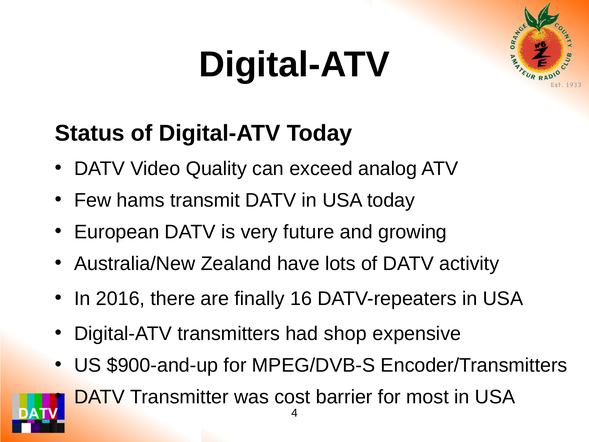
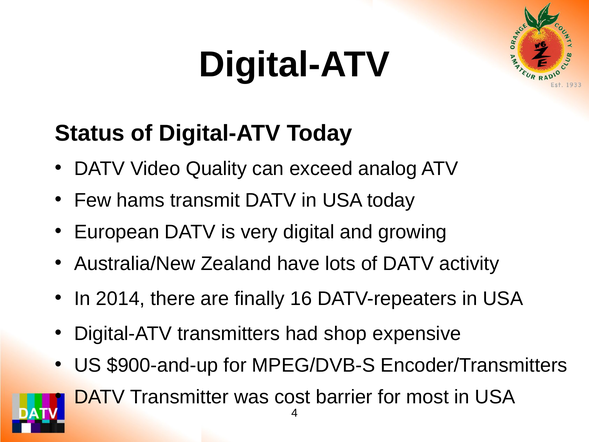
future: future -> digital (309, 232)
2016: 2016 -> 2014 (121, 299)
